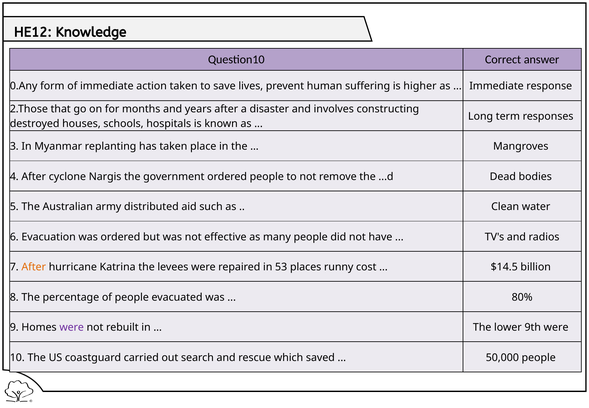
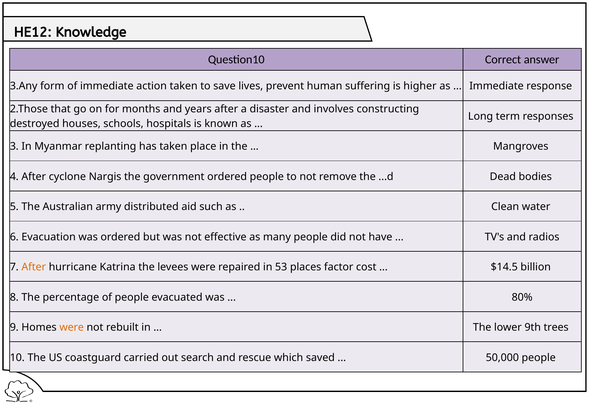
0.Any: 0.Any -> 3.Any (24, 86)
runny: runny -> factor (339, 267)
were colour: purple -> orange (72, 327)
9th were: were -> trees (556, 327)
